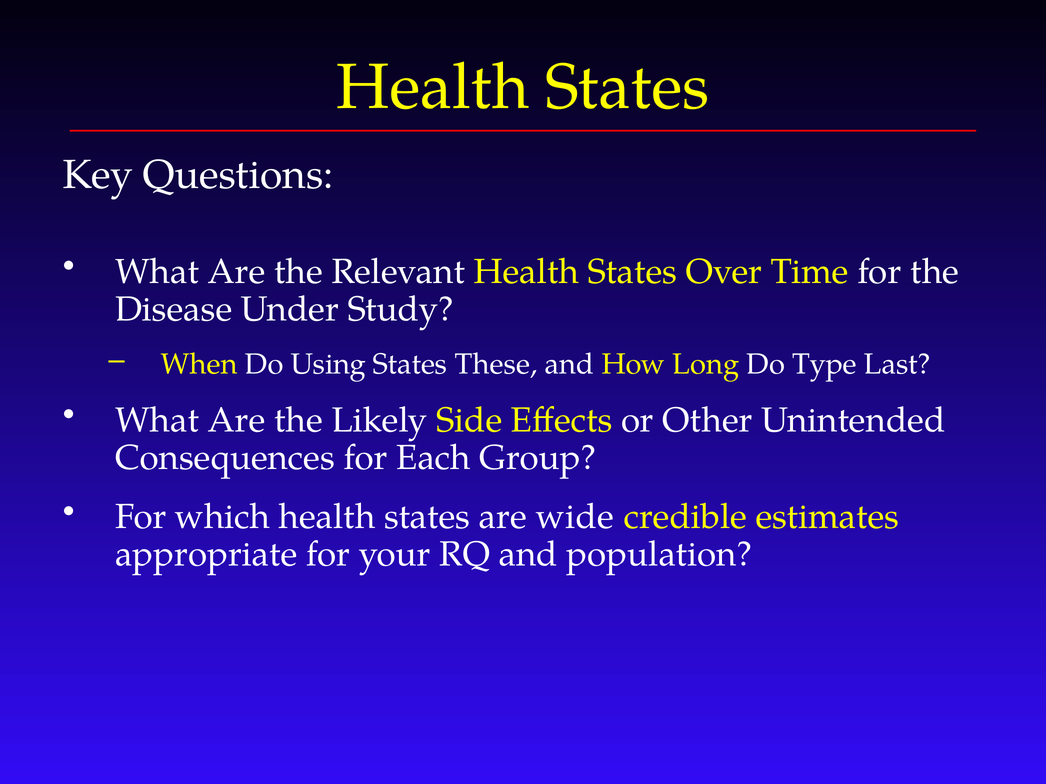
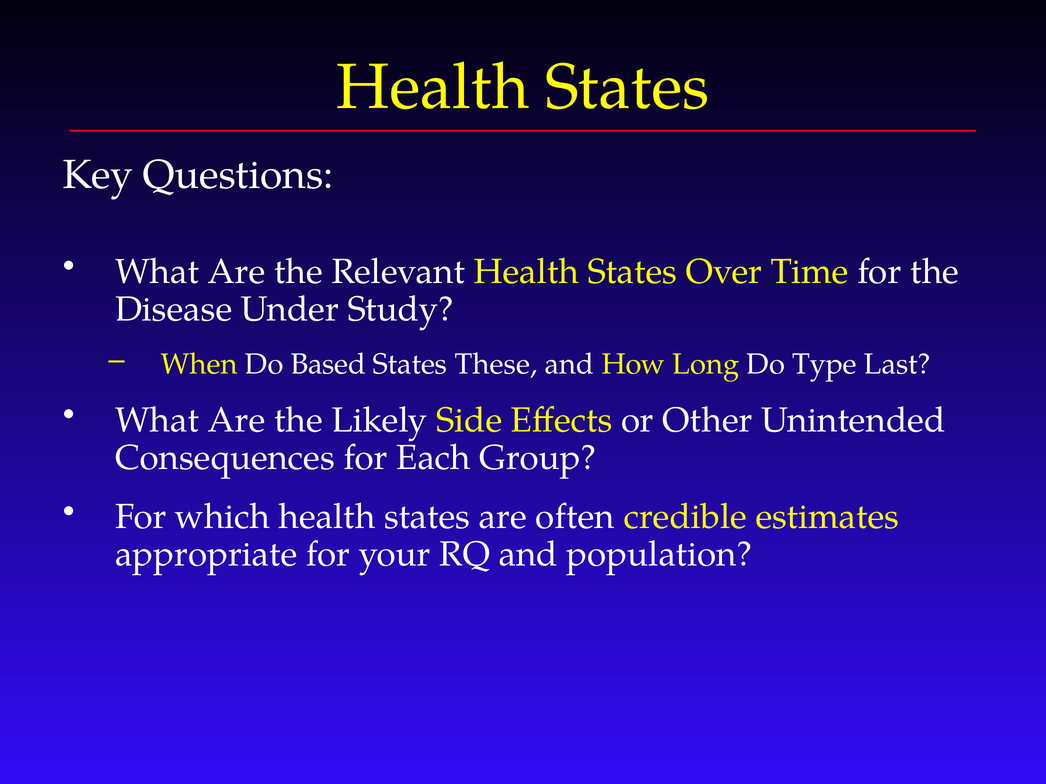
Using: Using -> Based (328, 364)
wide: wide -> often (575, 517)
